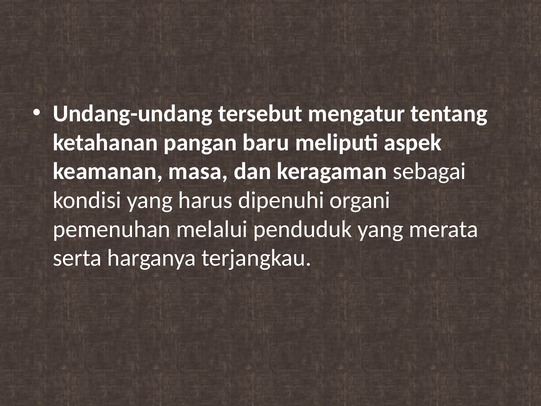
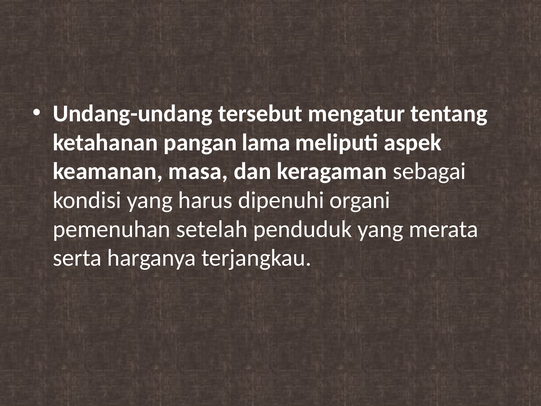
baru: baru -> lama (266, 142)
melalui: melalui -> setelah (212, 229)
